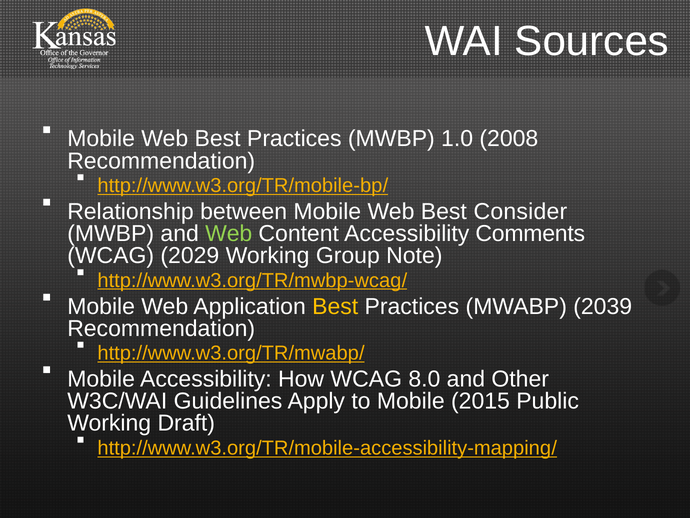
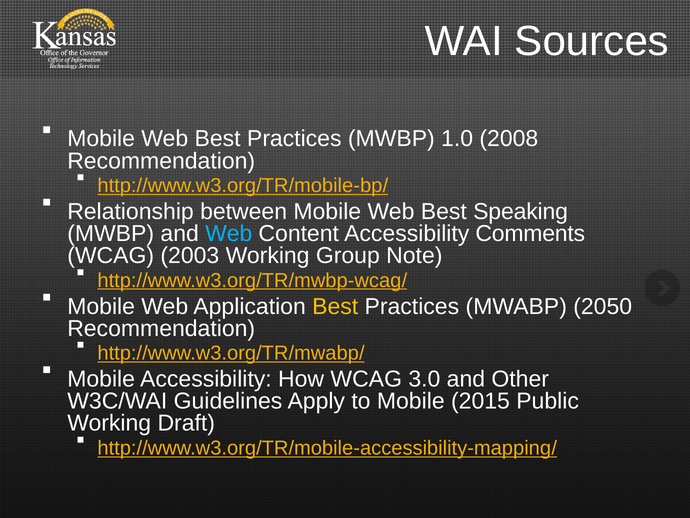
Consider: Consider -> Speaking (521, 211)
Web colour: light green -> light blue (229, 233)
2029: 2029 -> 2003 (190, 256)
2039: 2039 -> 2050 (603, 306)
8.0: 8.0 -> 3.0 (424, 379)
